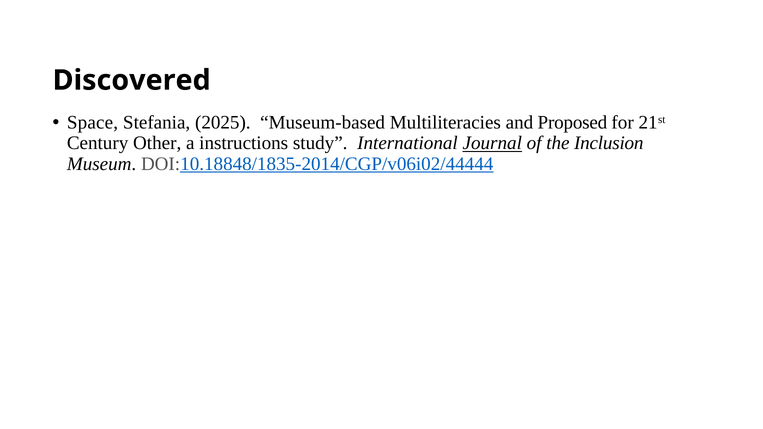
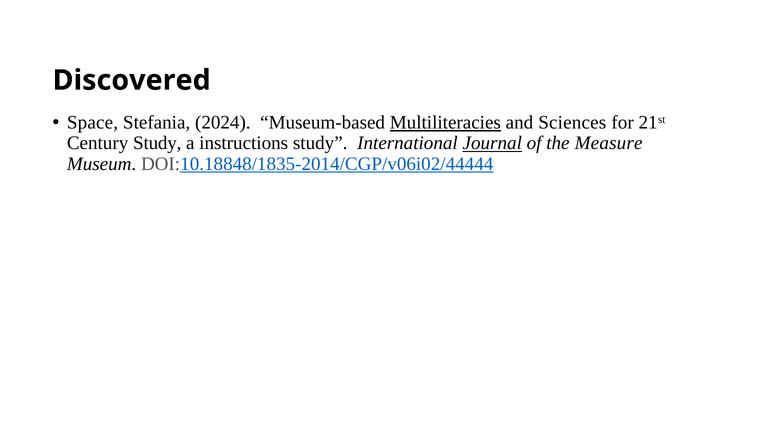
2025: 2025 -> 2024 (223, 123)
Multiliteracies underline: none -> present (445, 123)
Proposed: Proposed -> Sciences (572, 123)
Century Other: Other -> Study (157, 143)
Inclusion: Inclusion -> Measure (609, 143)
